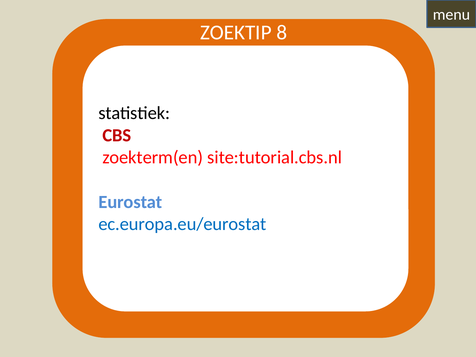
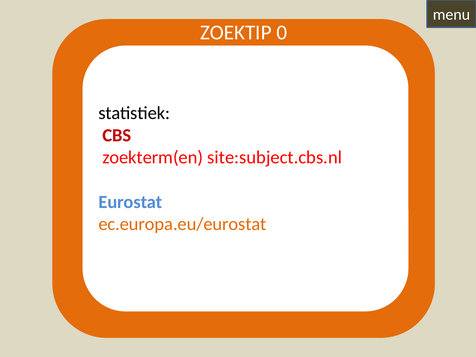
8: 8 -> 0 (282, 33)
site:tutorial.cbs.nl: site:tutorial.cbs.nl -> site:subject.cbs.nl (275, 158)
ec.europa.eu/eurostat colour: blue -> orange (182, 224)
